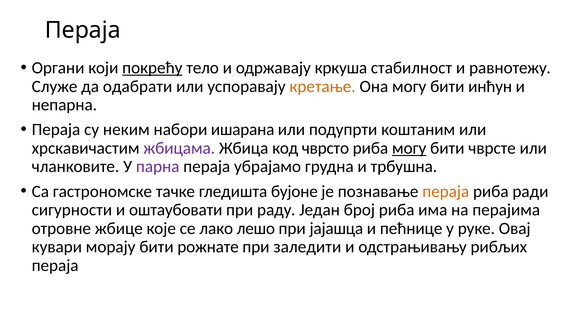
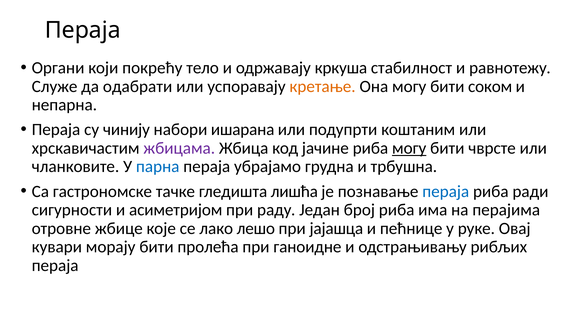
покрећу underline: present -> none (152, 68)
инћун: инћун -> соком (490, 86)
неким: неким -> чинију (126, 129)
чврсто: чврсто -> јачине (325, 148)
парна colour: purple -> blue (158, 167)
бујоне: бујоне -> лишћа (294, 191)
пераја colour: orange -> blue (446, 191)
оштаубовати: оштаубовати -> асиметријом (176, 210)
рожнате: рожнате -> пролећа (208, 247)
заледити: заледити -> ганоидне (307, 247)
